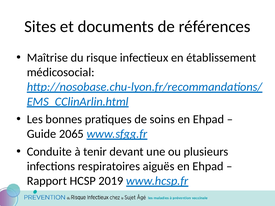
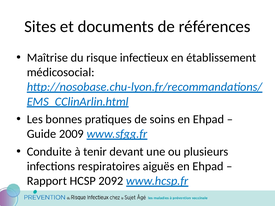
2065: 2065 -> 2009 (71, 134)
2019: 2019 -> 2092 (111, 181)
